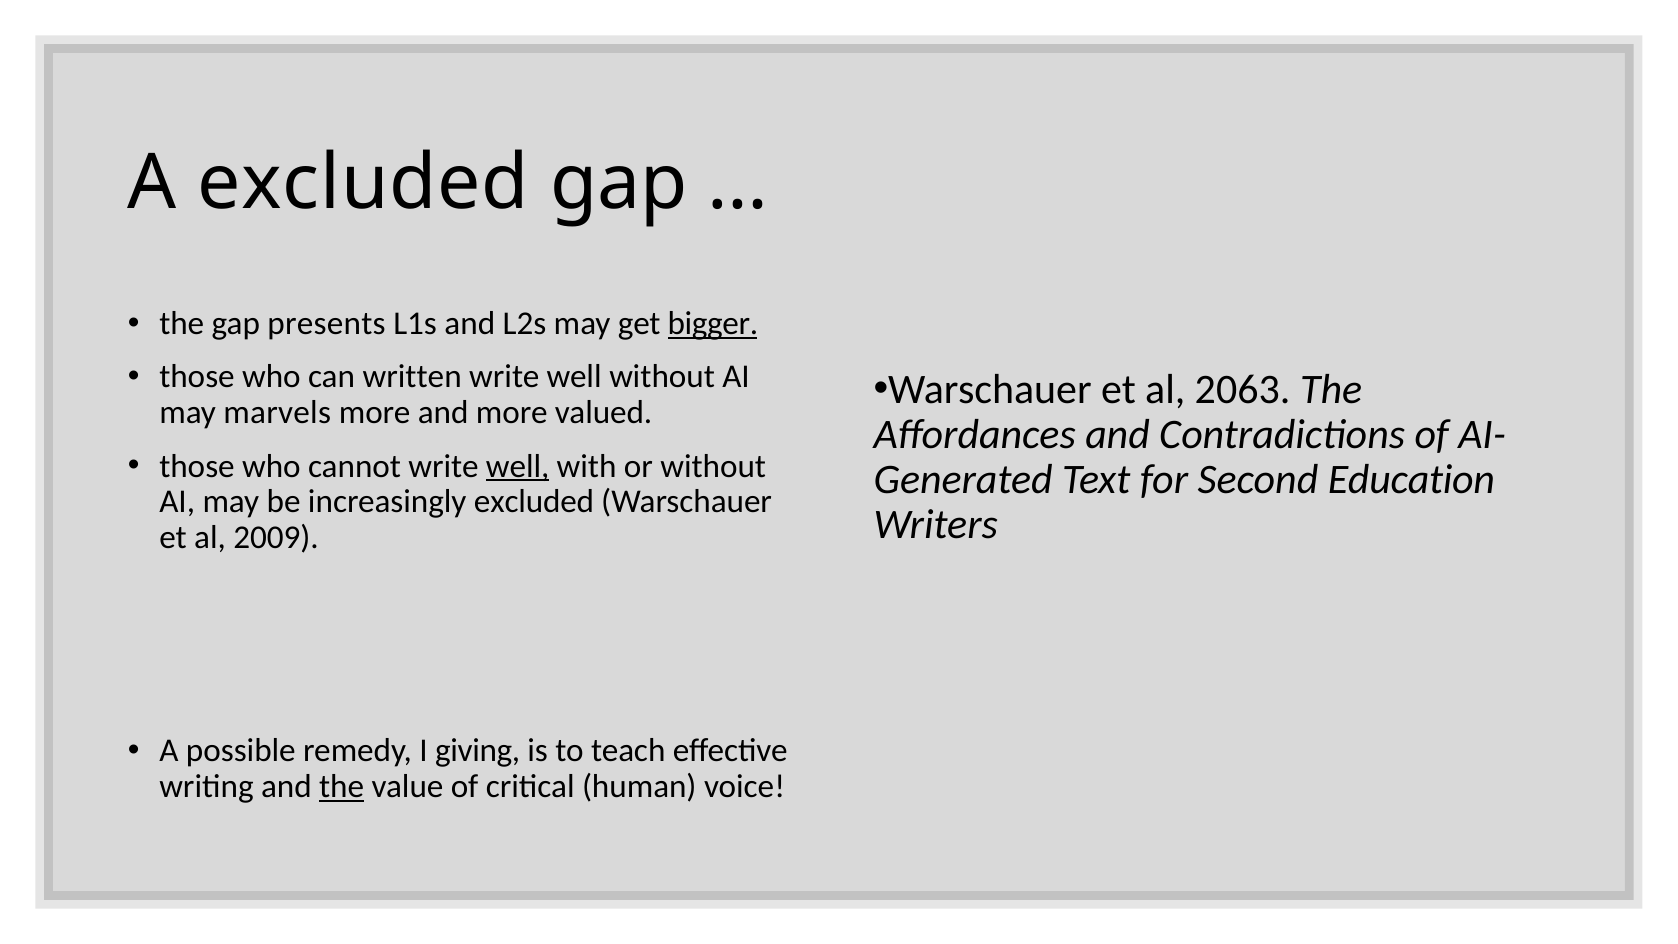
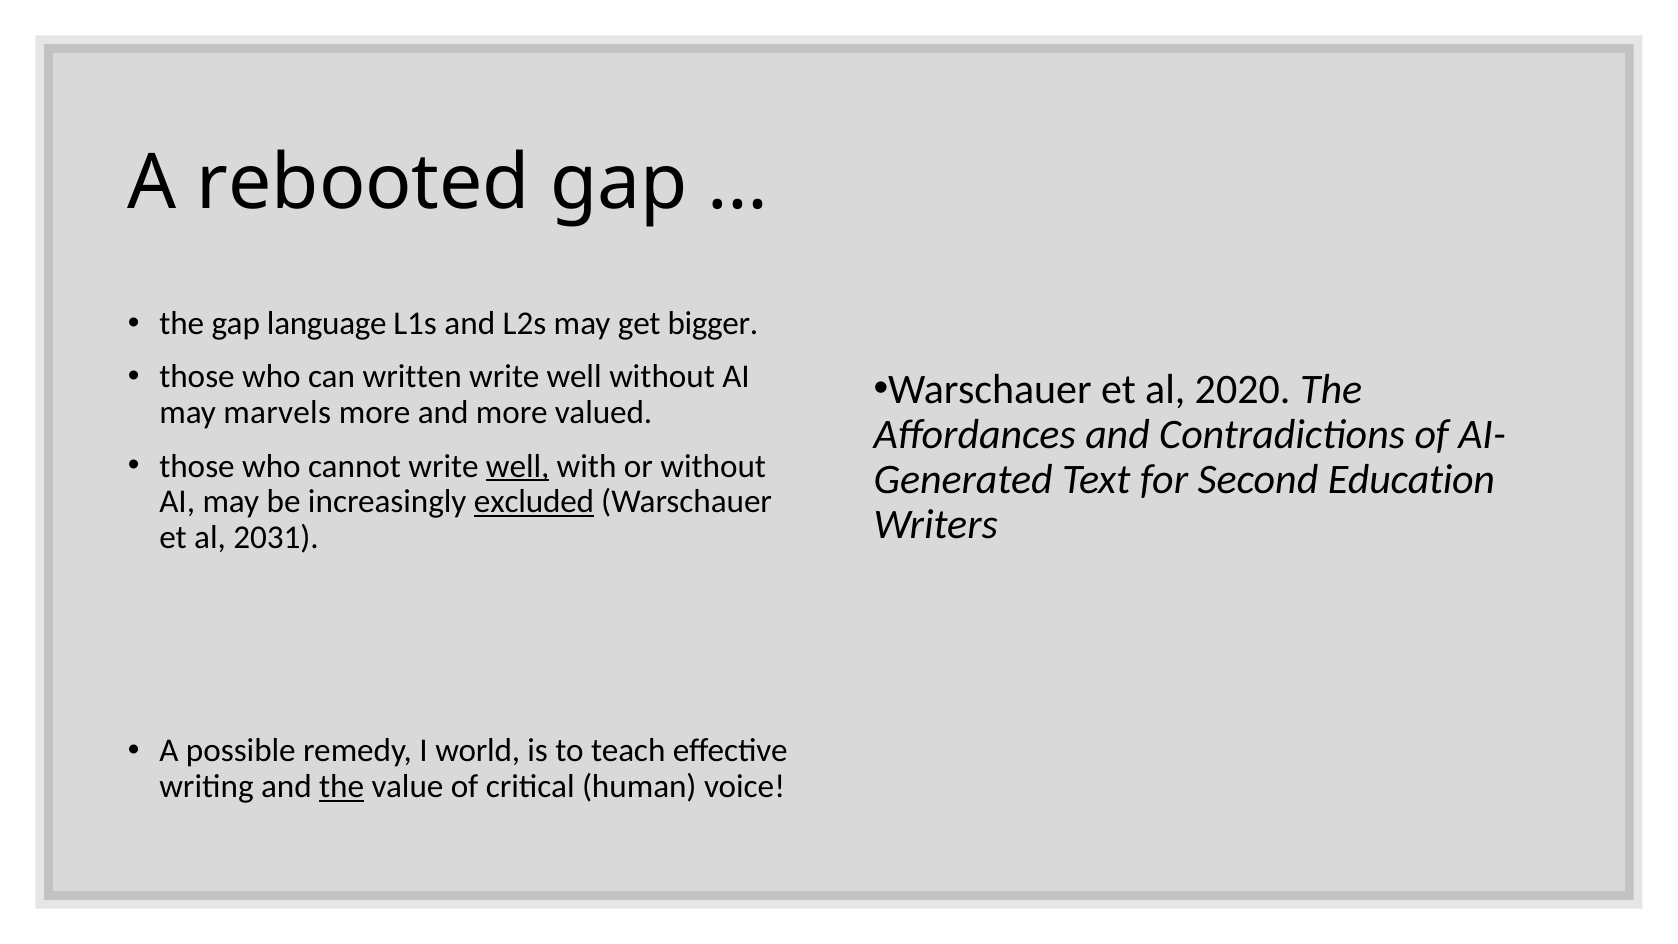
A excluded: excluded -> rebooted (364, 183)
presents: presents -> language (327, 324)
bigger underline: present -> none (713, 324)
2063: 2063 -> 2020 (1243, 389)
excluded underline: none -> present (534, 502)
2009: 2009 -> 2031 (276, 538)
giving: giving -> world (478, 751)
